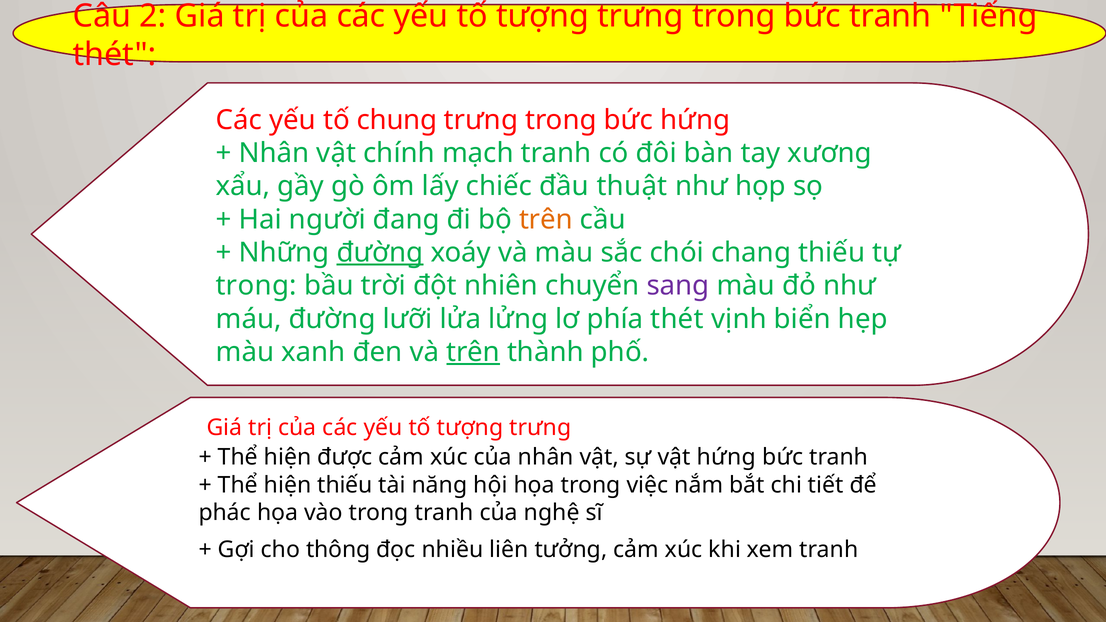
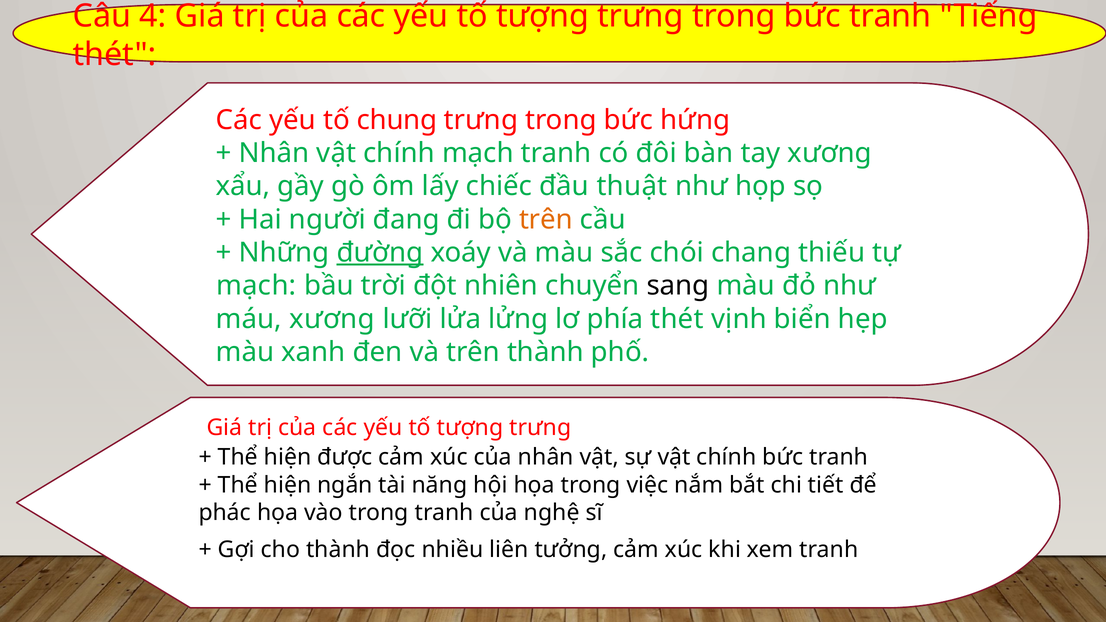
2: 2 -> 4 (153, 16)
trong: trong -> mạch (256, 286)
sang colour: purple -> black (678, 286)
máu đường: đường -> xương (332, 319)
trên underline: present -> none (473, 352)
sự vật hứng: hứng -> chính (726, 457)
hiện thiếu: thiếu -> ngắn (345, 485)
cho thông: thông -> thành (338, 550)
